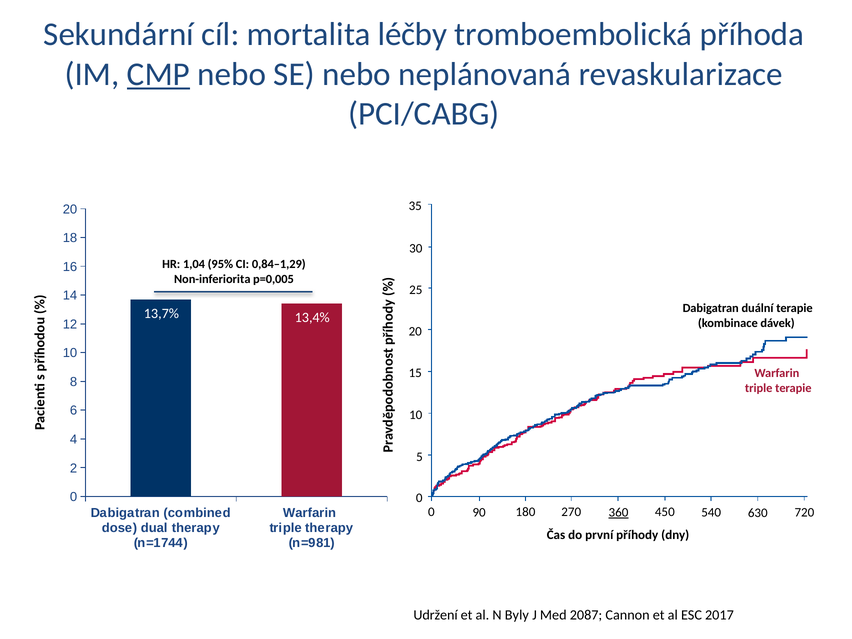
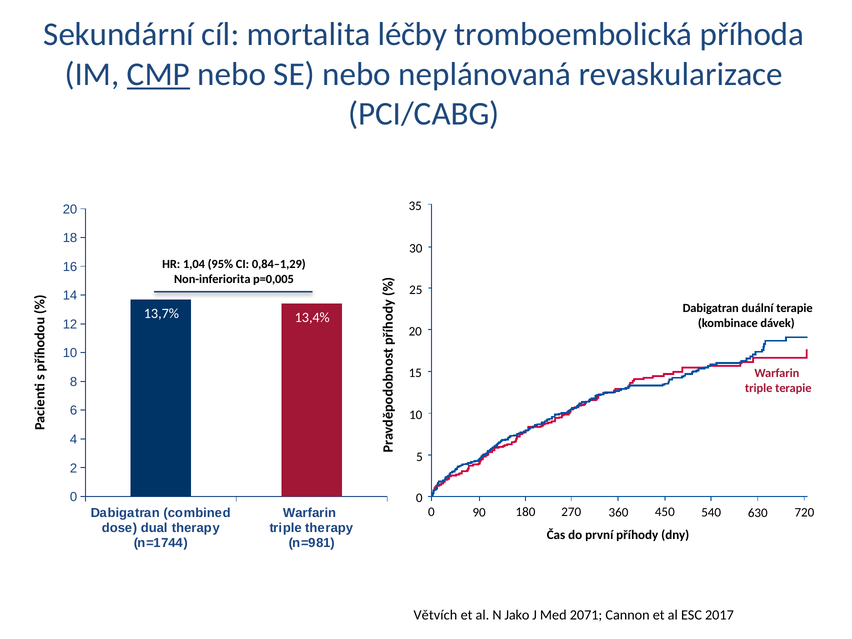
360 underline: present -> none (618, 513)
Udržení: Udržení -> Větvích (435, 615)
Byly: Byly -> Jako (517, 615)
2087: 2087 -> 2071 (586, 615)
